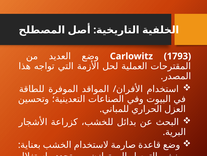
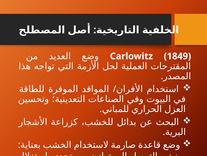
1793: 1793 -> 1849 (177, 56)
